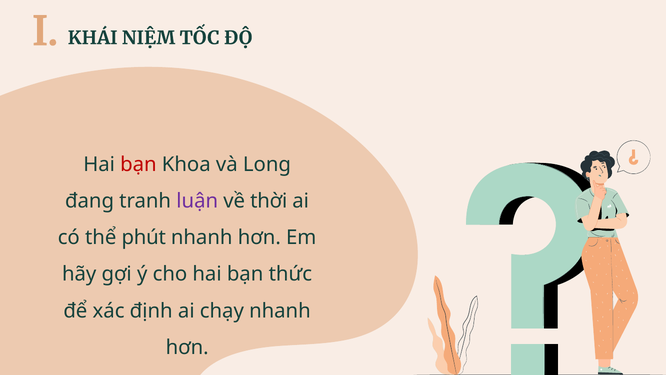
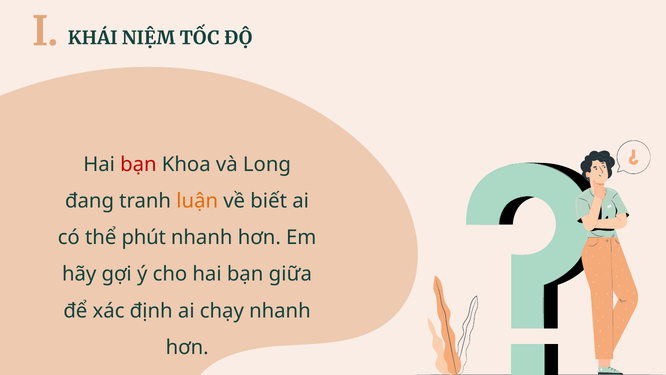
luận colour: purple -> orange (197, 201)
thời: thời -> biết (269, 201)
thức: thức -> giữa (290, 274)
